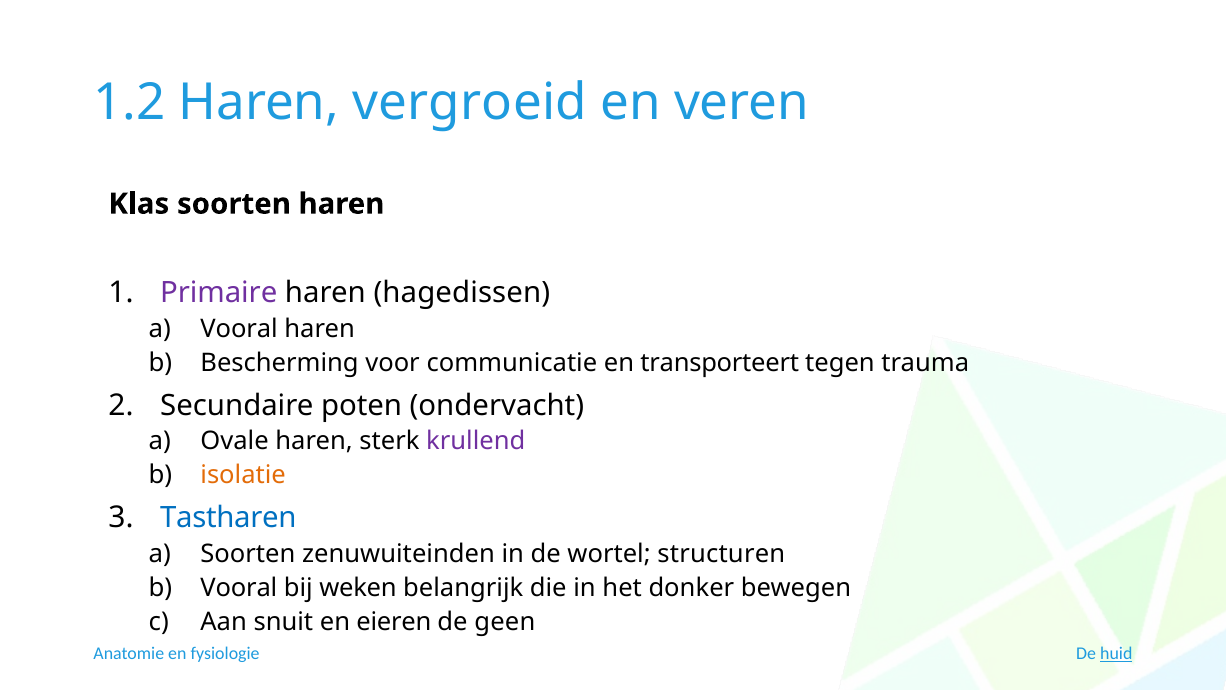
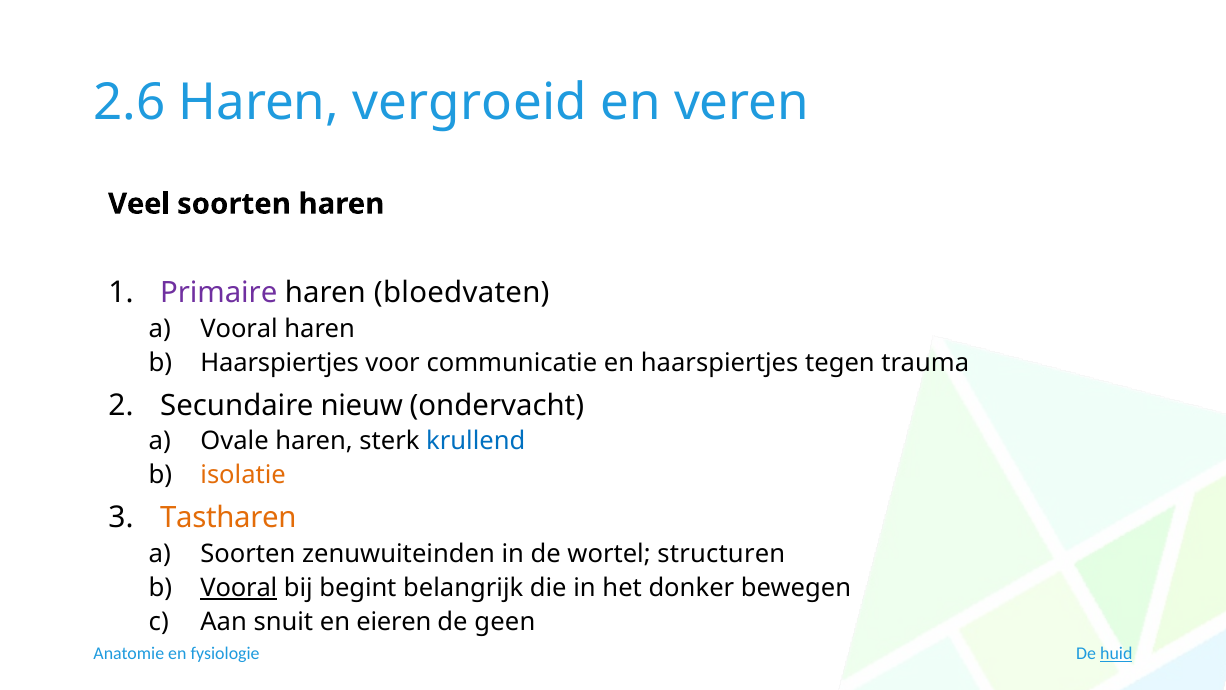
1.2: 1.2 -> 2.6 (129, 103)
Klas: Klas -> Veel (139, 204)
hagedissen: hagedissen -> bloedvaten (462, 293)
Bescherming: Bescherming -> Haarspiertjes (280, 363)
en transporteert: transporteert -> haarspiertjes (720, 363)
poten: poten -> nieuw (362, 405)
krullend colour: purple -> blue (476, 441)
Tastharen colour: blue -> orange (228, 518)
Vooral underline: none -> present (239, 588)
weken: weken -> begint (358, 588)
